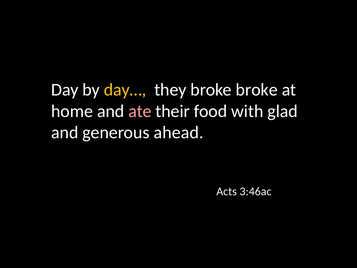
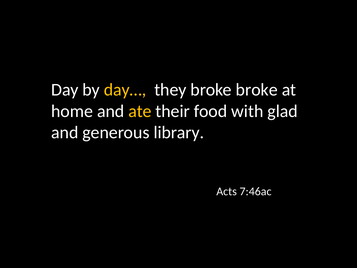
ate colour: pink -> yellow (140, 111)
ahead: ahead -> library (179, 132)
3:46ac: 3:46ac -> 7:46ac (256, 191)
